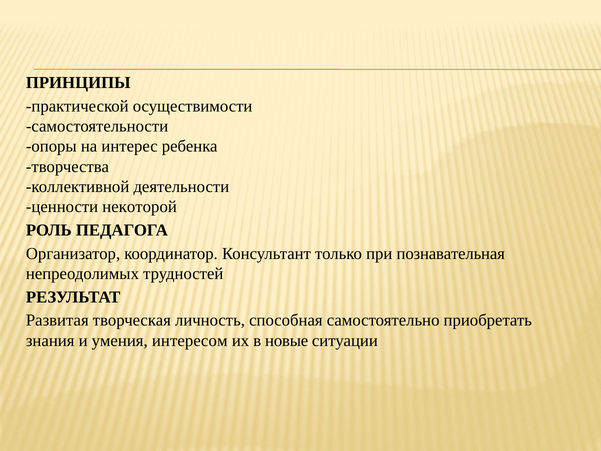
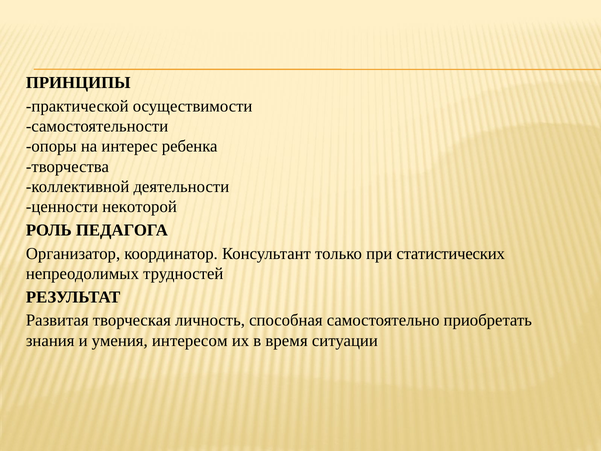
познавательная: познавательная -> статистических (451, 253)
новые: новые -> время (287, 340)
